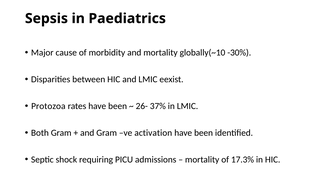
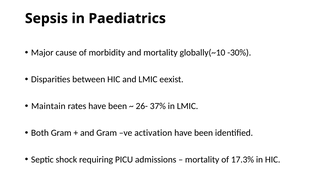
Protozoa: Protozoa -> Maintain (48, 106)
